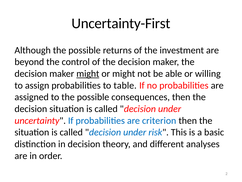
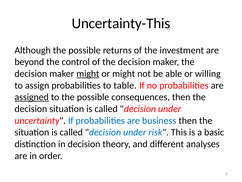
Uncertainty-First: Uncertainty-First -> Uncertainty-This (121, 23)
assigned underline: none -> present (32, 97)
criterion: criterion -> business (159, 120)
